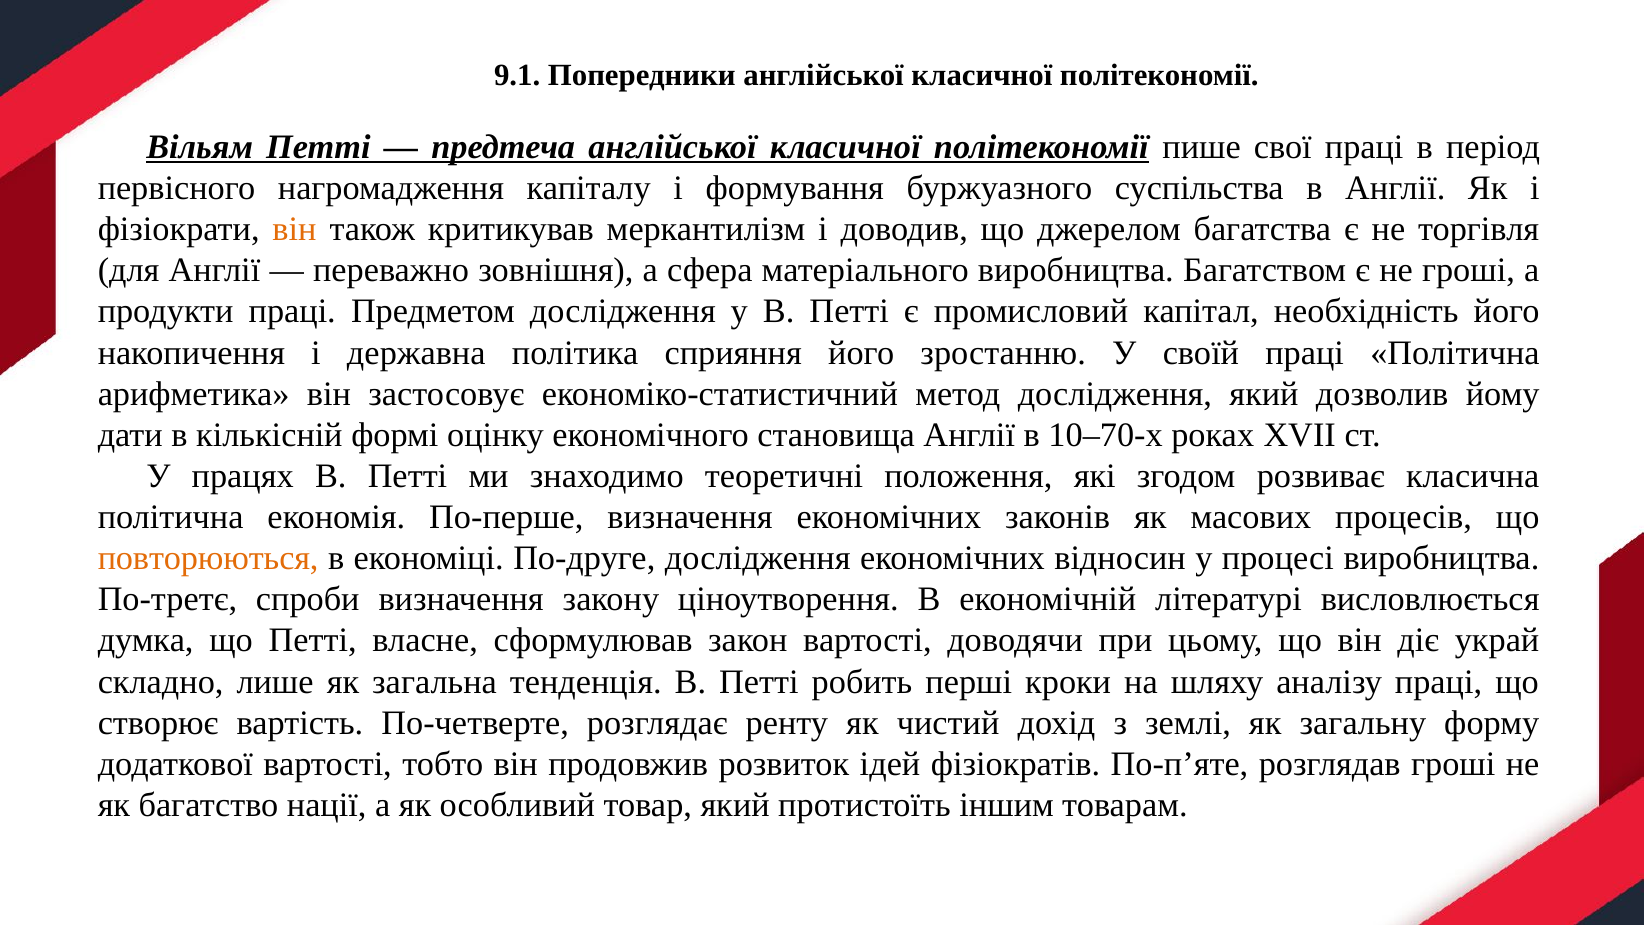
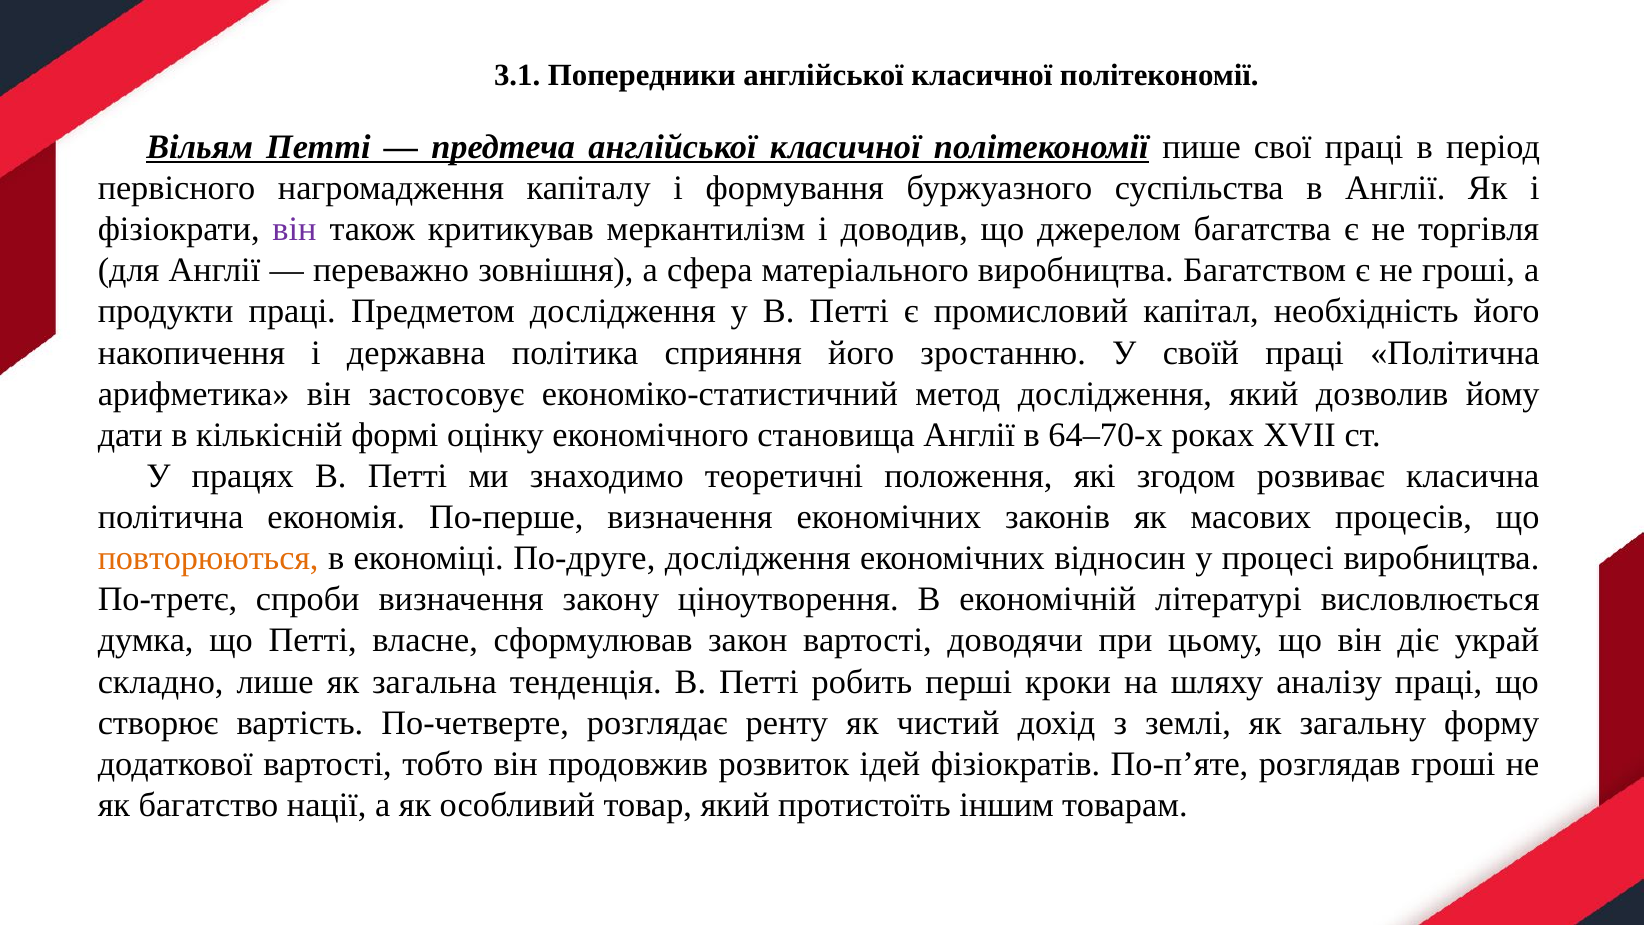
9.1: 9.1 -> 3.1 (517, 75)
він colour: orange -> purple (295, 229)
10–70-х: 10–70-х -> 64–70-х (1106, 435)
